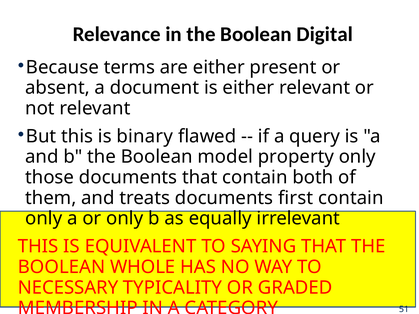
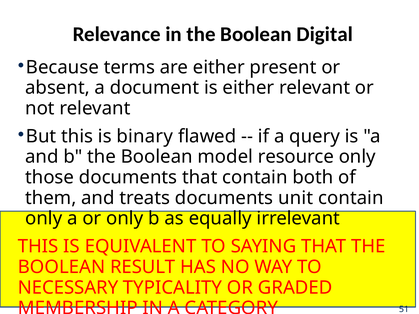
property: property -> resource (296, 157)
first: first -> unit (296, 198)
WHOLE: WHOLE -> RESULT (143, 267)
